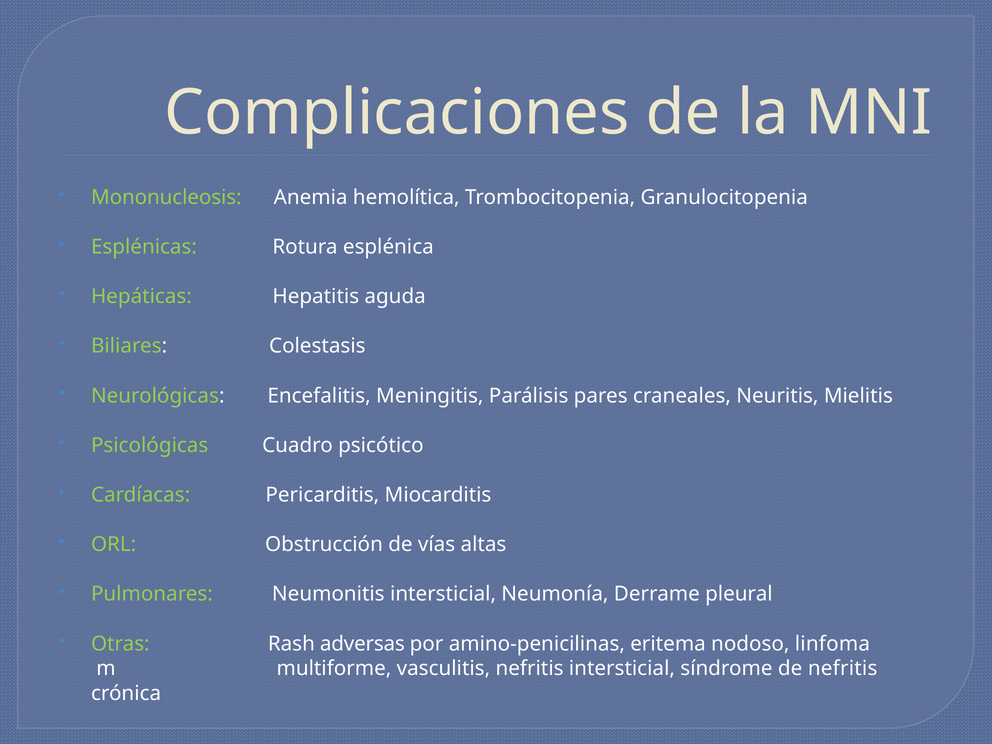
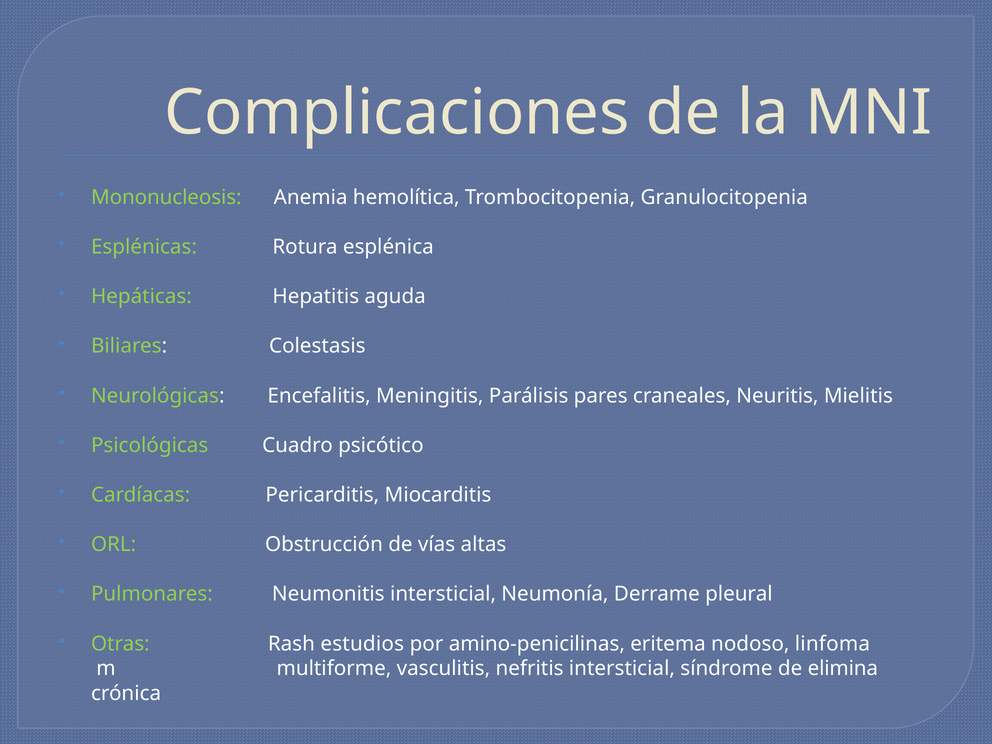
adversas: adversas -> estudios (362, 644)
de nefritis: nefritis -> elimina (843, 669)
